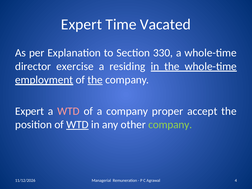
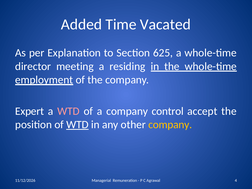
Expert: Expert -> Added (81, 24)
330: 330 -> 625 (163, 53)
exercise: exercise -> meeting (75, 66)
the underline: present -> none (95, 80)
proper: proper -> control (168, 111)
company colour: light green -> yellow (170, 125)
